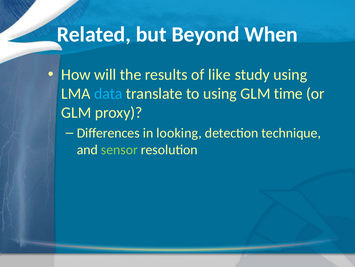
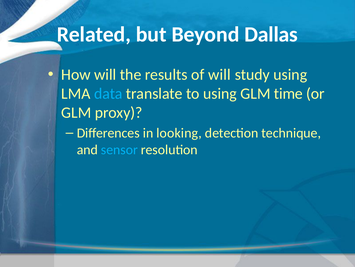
When: When -> Dallas (271, 34)
of like: like -> will (219, 74)
sensor colour: light green -> light blue (119, 149)
